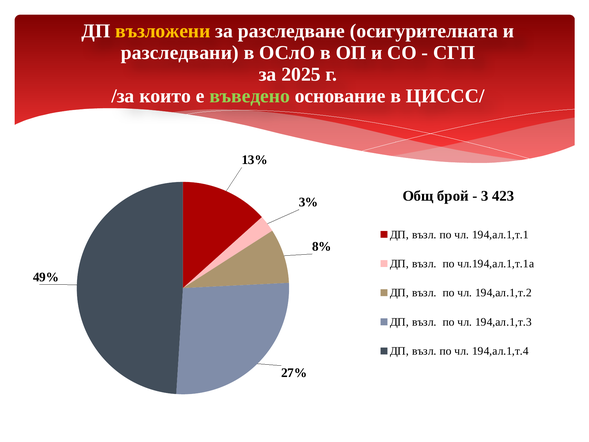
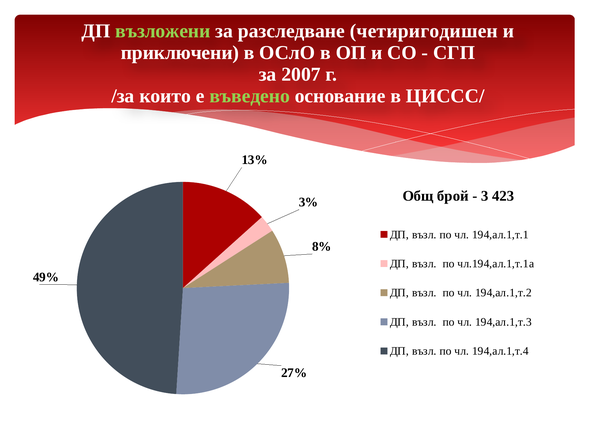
възложени colour: yellow -> light green (163, 31)
осигурителната: осигурителната -> четиригодишен (424, 31)
разследвани: разследвани -> приключени (180, 53)
2025: 2025 -> 2007 (301, 74)
